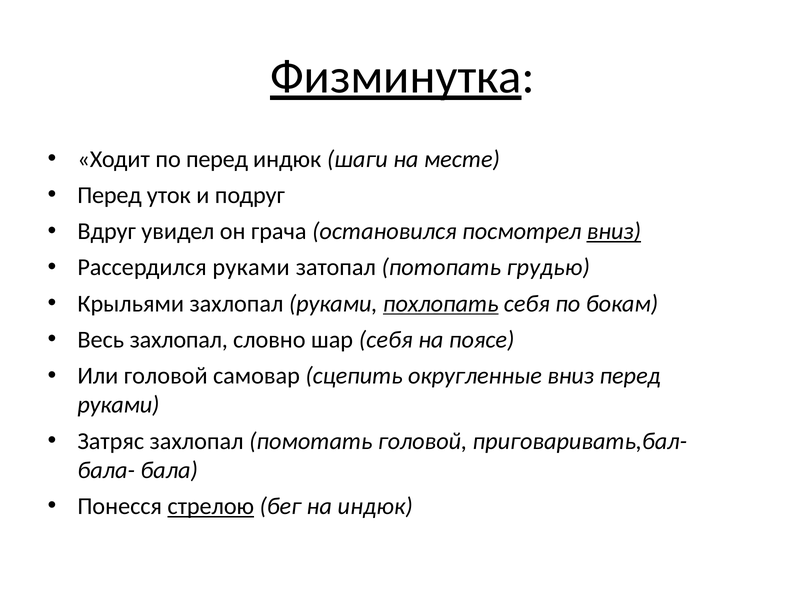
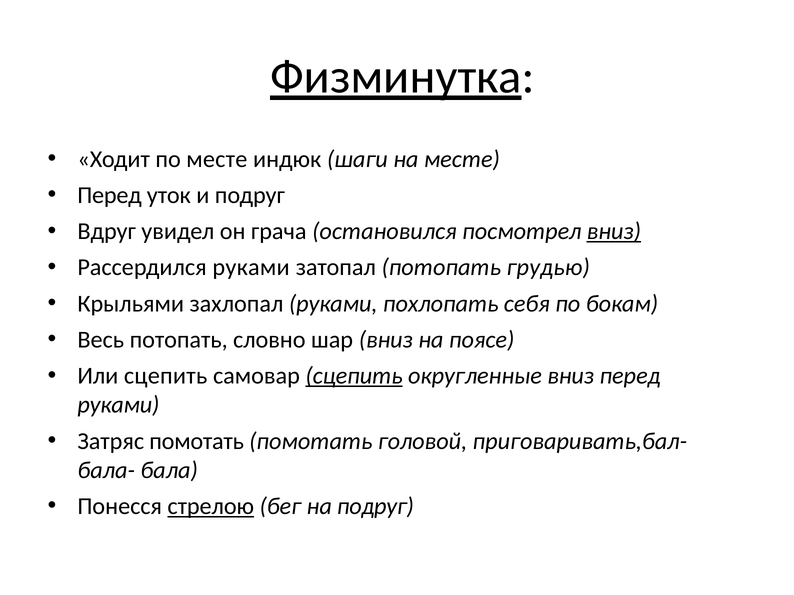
по перед: перед -> месте (217, 159)
похлопать underline: present -> none (441, 304)
Весь захлопал: захлопал -> потопать (179, 340)
шар себя: себя -> вниз (386, 340)
Или головой: головой -> сцепить (166, 376)
сцепить underline: none -> present (354, 376)
Затряс захлопал: захлопал -> помотать (197, 441)
на индюк: индюк -> подруг (375, 507)
